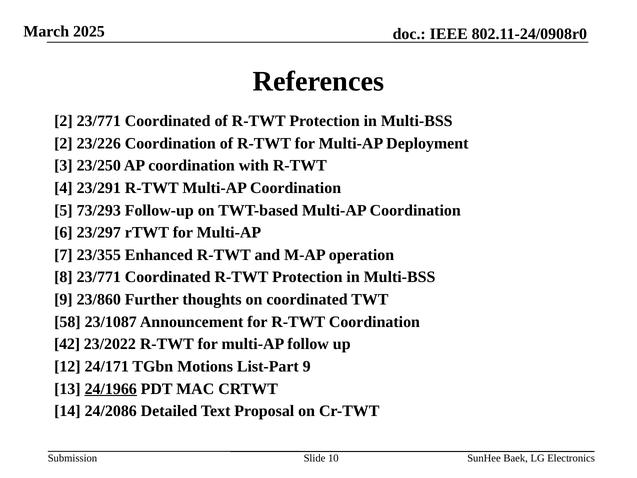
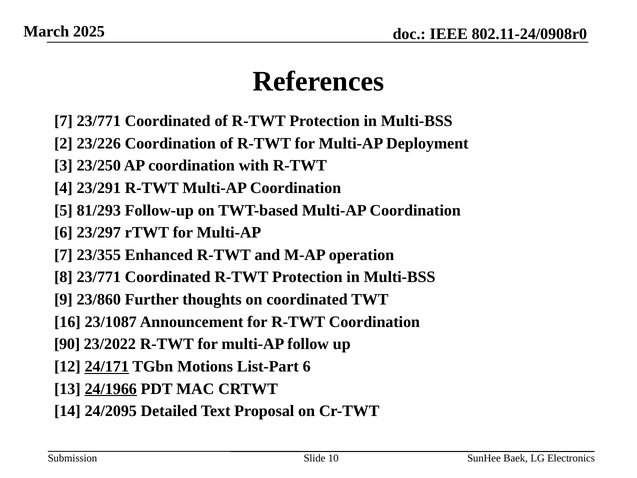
2: 2 -> 7 (63, 121)
73/293: 73/293 -> 81/293 (99, 210)
58: 58 -> 16 (67, 322)
42: 42 -> 90 (67, 344)
24/171 underline: none -> present (107, 366)
List-Part 9: 9 -> 6 (307, 366)
24/2086: 24/2086 -> 24/2095 (111, 411)
